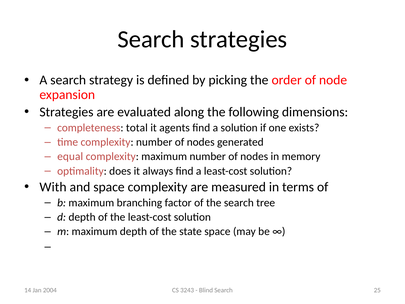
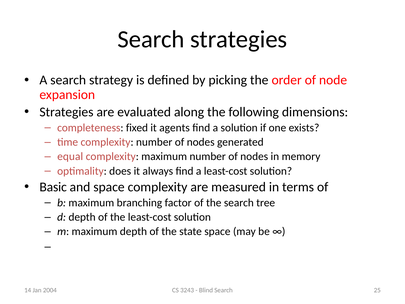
total: total -> fixed (137, 128)
With: With -> Basic (53, 187)
